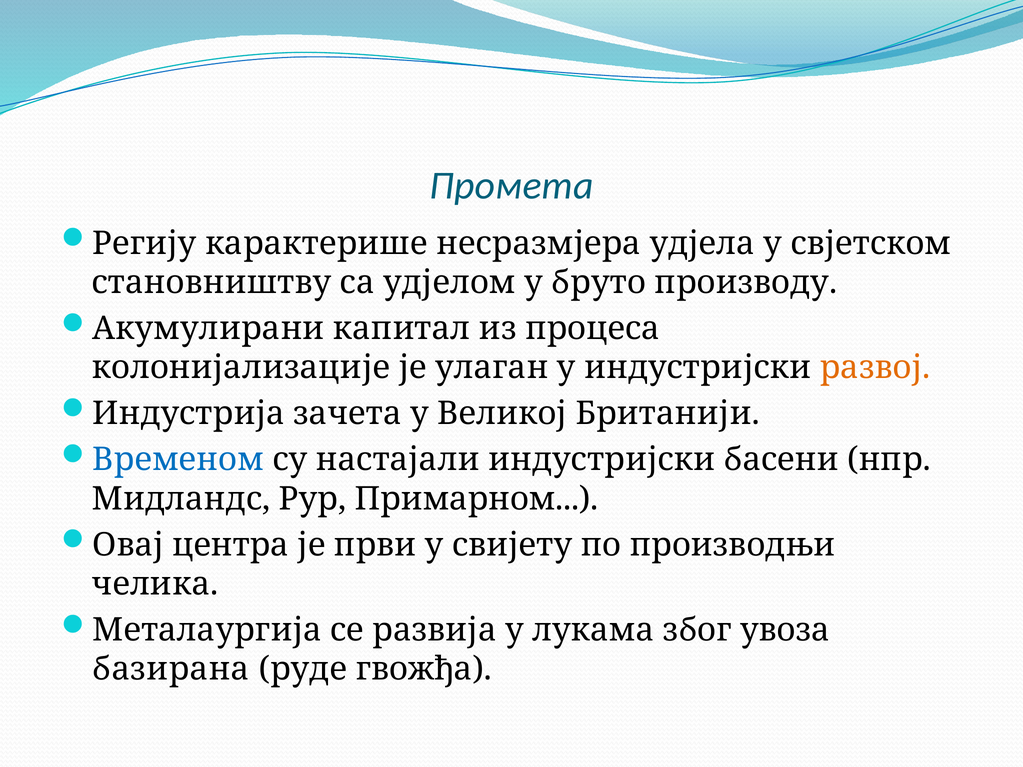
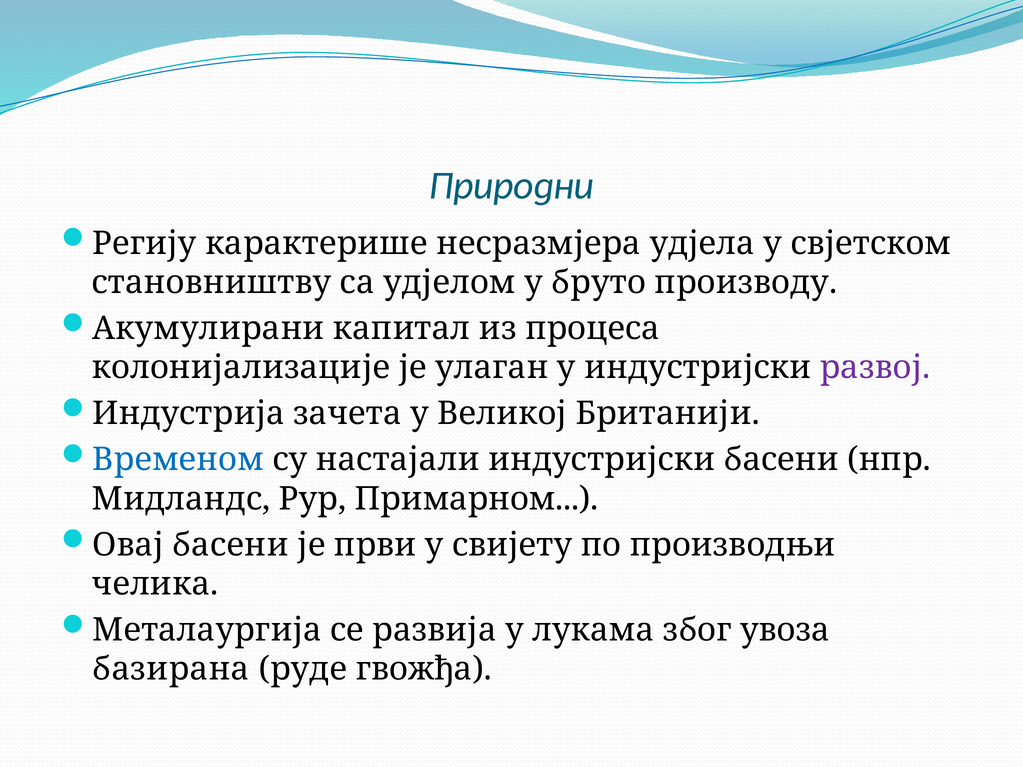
Промета: Промета -> Природни (512, 186)
развој colour: orange -> purple (875, 368)
Овај центра: центра -> басени (230, 545)
